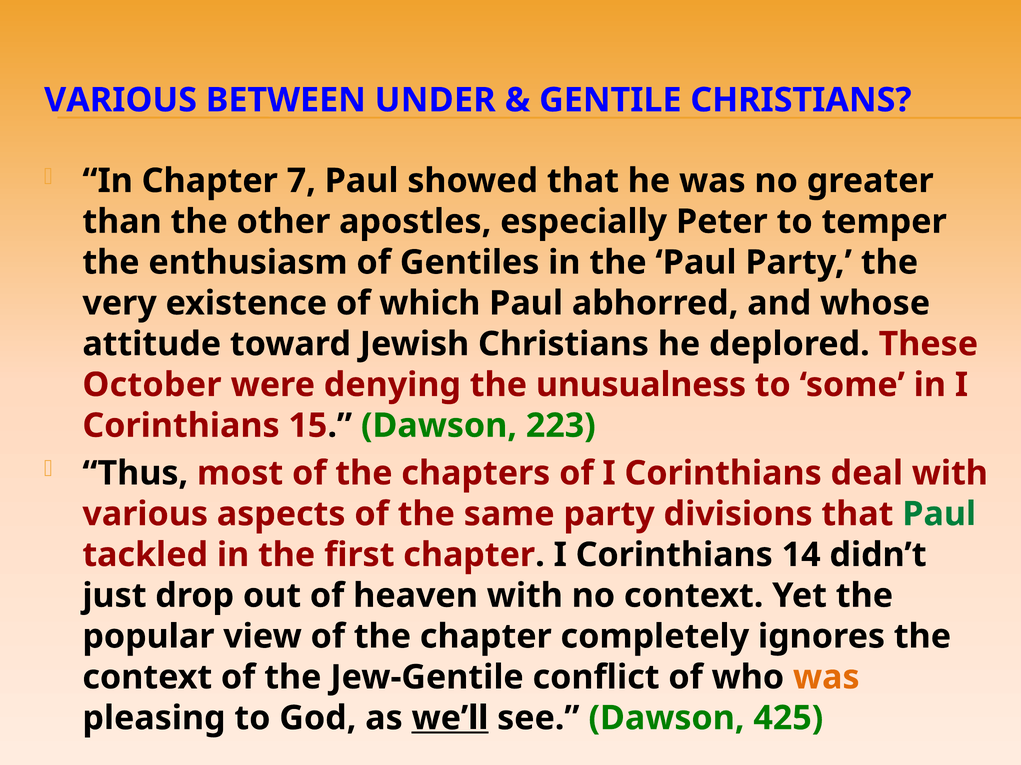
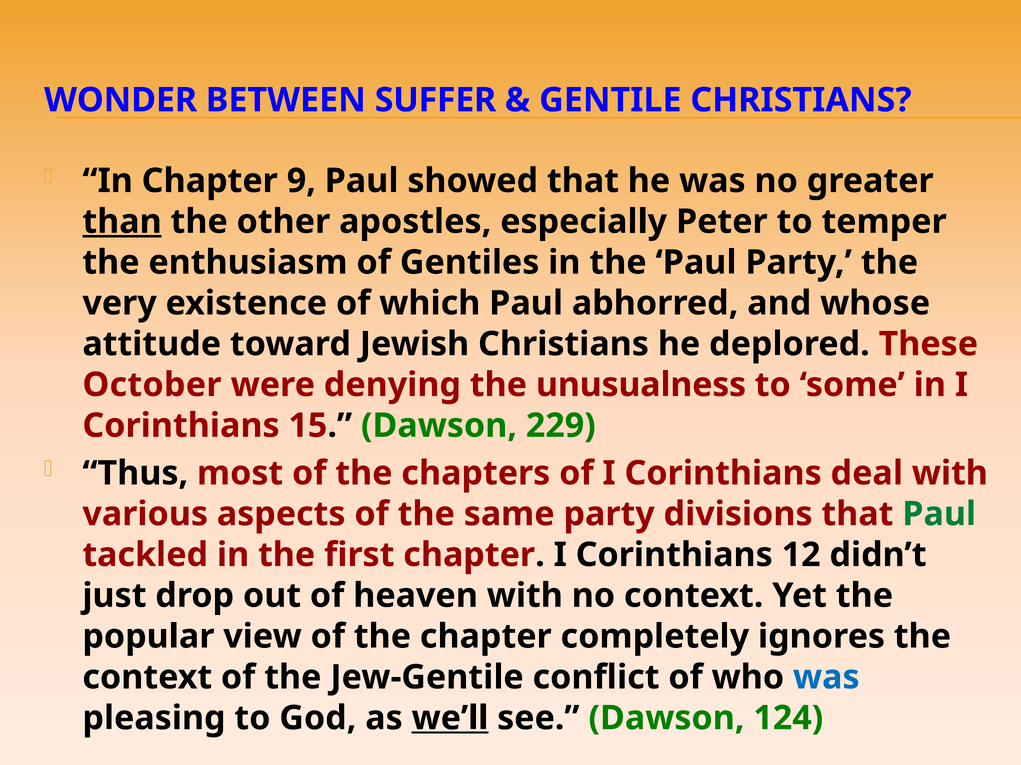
VARIOUS: VARIOUS -> WONDER (121, 100)
UNDER: UNDER -> SUFFER (435, 100)
7: 7 -> 9 (301, 181)
than underline: none -> present (122, 222)
223: 223 -> 229 (561, 426)
14: 14 -> 12 (801, 555)
was colour: orange -> blue (826, 678)
425: 425 -> 124 (788, 719)
